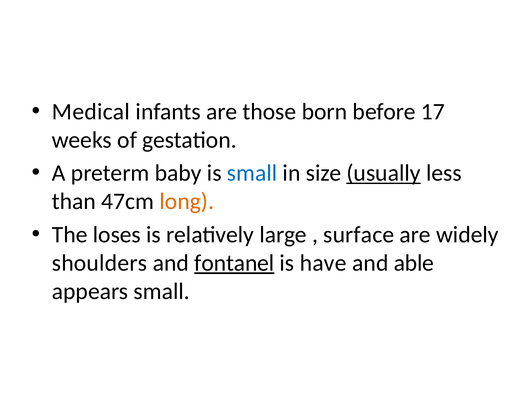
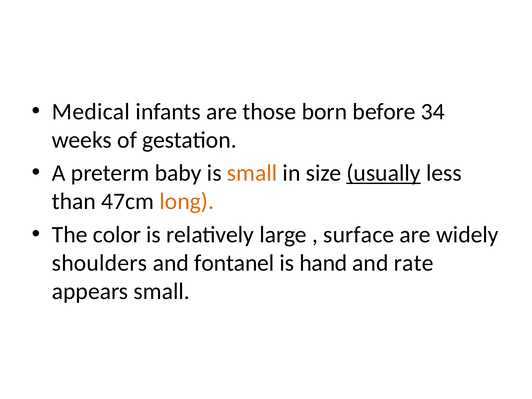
17: 17 -> 34 (433, 112)
small colour: blue -> orange (252, 173)
loses: loses -> color (117, 235)
fontanel underline: present -> none (234, 263)
have: have -> hand (323, 263)
able: able -> rate (414, 263)
